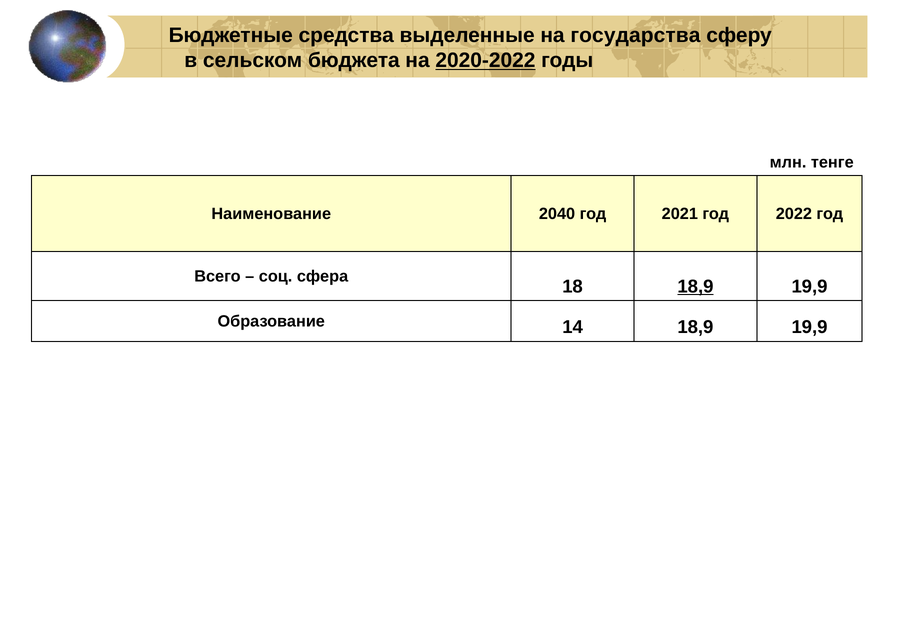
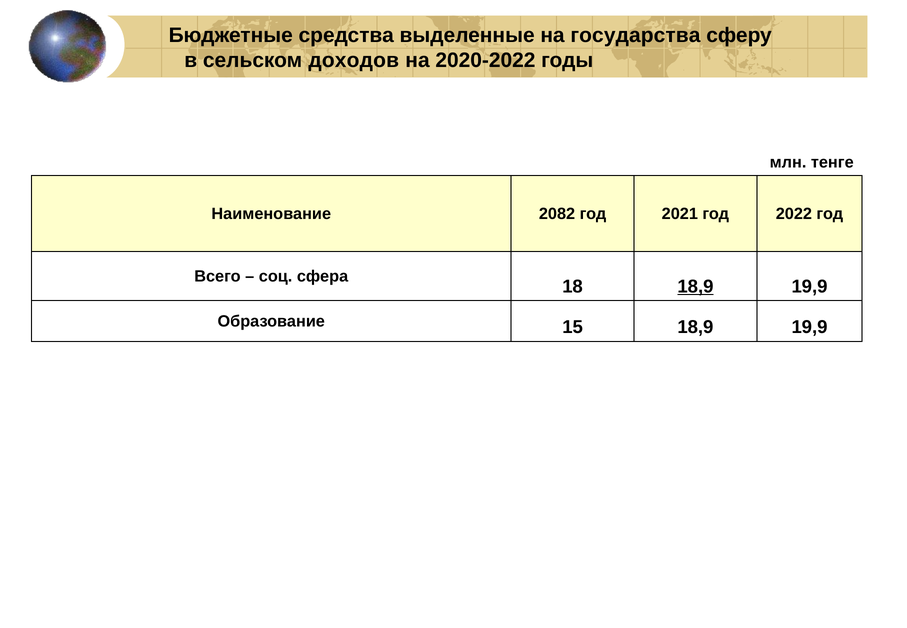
бюджета: бюджета -> доходов (354, 61)
2020-2022 underline: present -> none (485, 61)
2040: 2040 -> 2082 (557, 214)
14: 14 -> 15 (573, 327)
